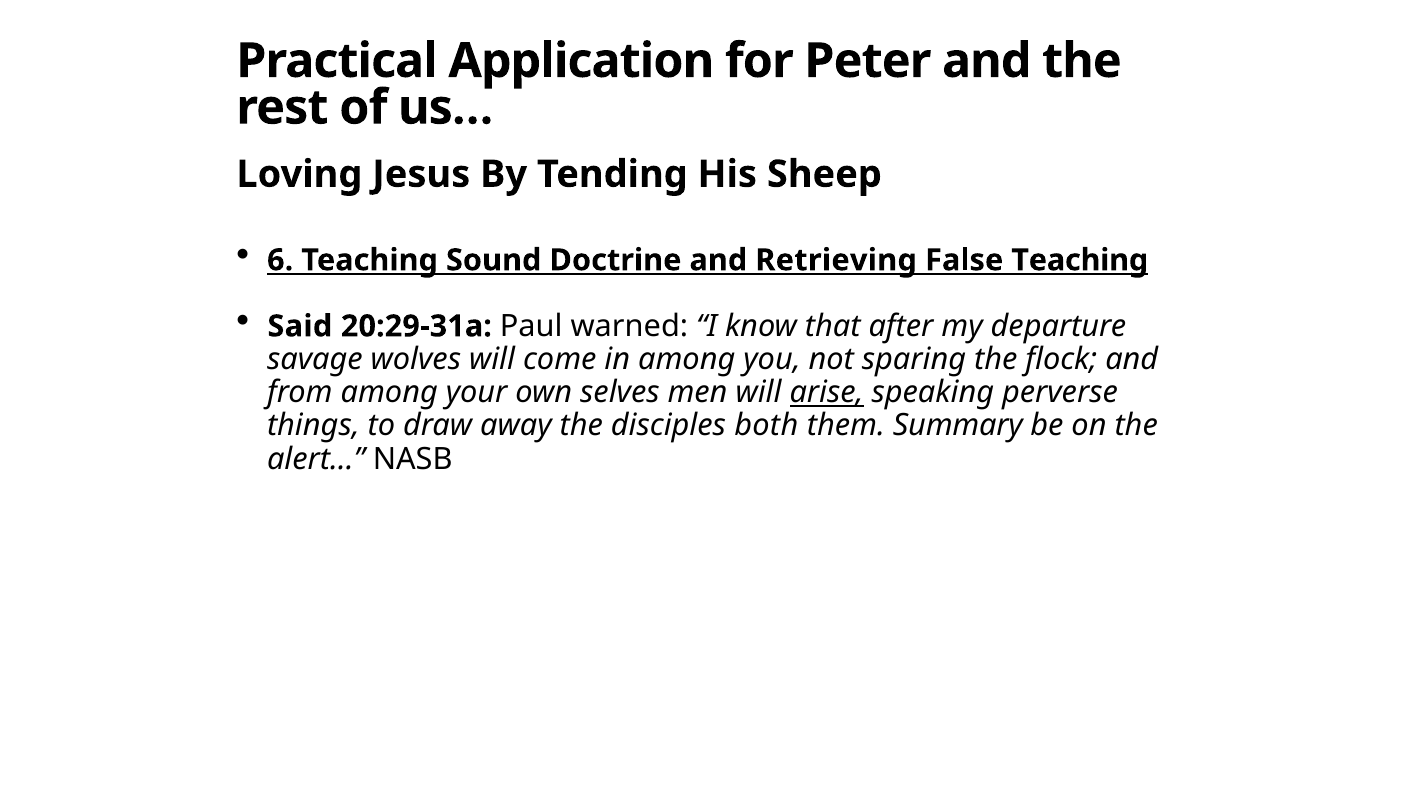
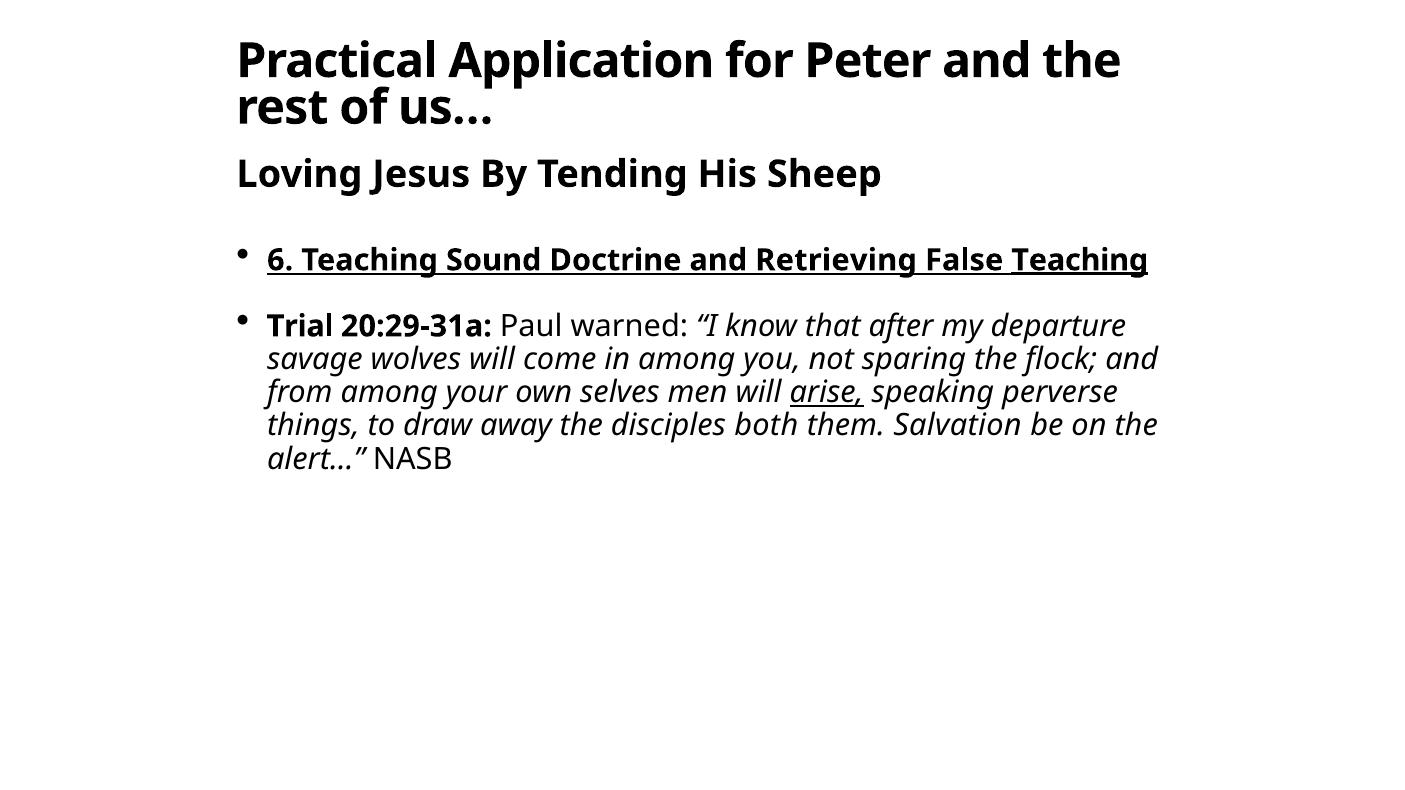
Teaching underline: none -> present (1080, 260)
Said: Said -> Trial (300, 326)
Summary: Summary -> Salvation (958, 426)
